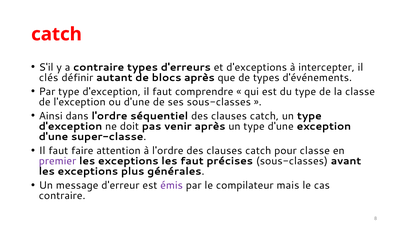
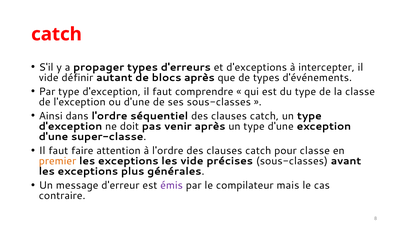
a contraire: contraire -> propager (99, 67)
clés: clés -> vide (49, 78)
premier colour: purple -> orange (58, 161)
les faut: faut -> vide (192, 161)
